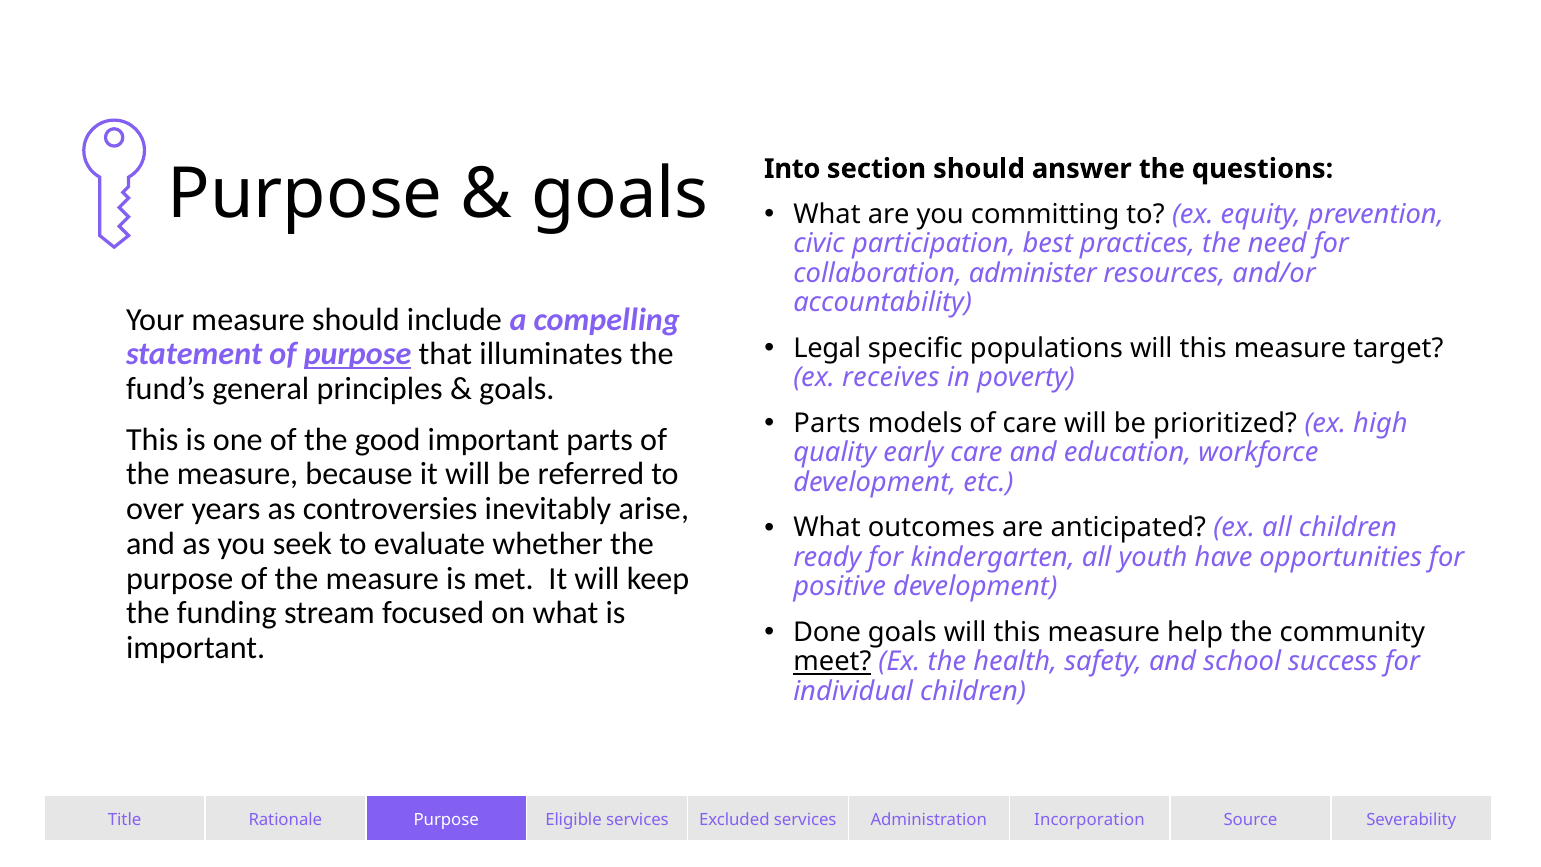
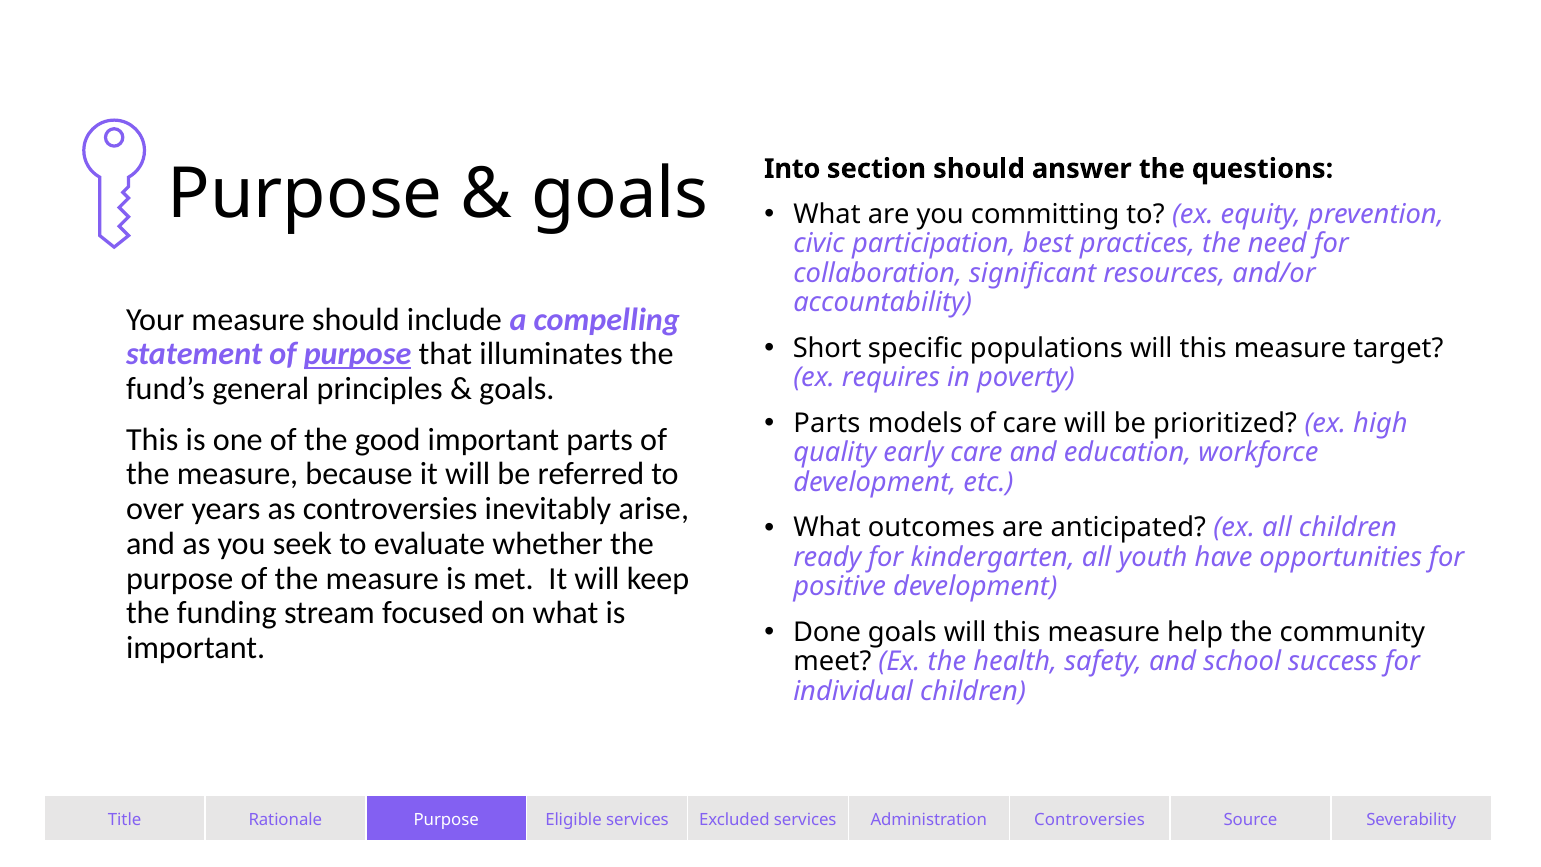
administer: administer -> significant (1033, 273)
Legal: Legal -> Short (827, 348)
receives: receives -> requires (891, 378)
meet underline: present -> none (832, 662)
Administration Incorporation: Incorporation -> Controversies (1090, 820)
